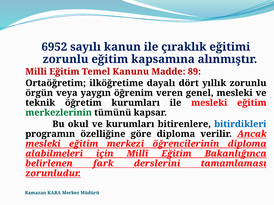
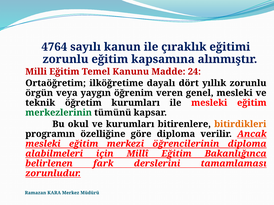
6952: 6952 -> 4764 (54, 47)
89: 89 -> 24 (194, 72)
bitirdikleri colour: blue -> orange (240, 124)
